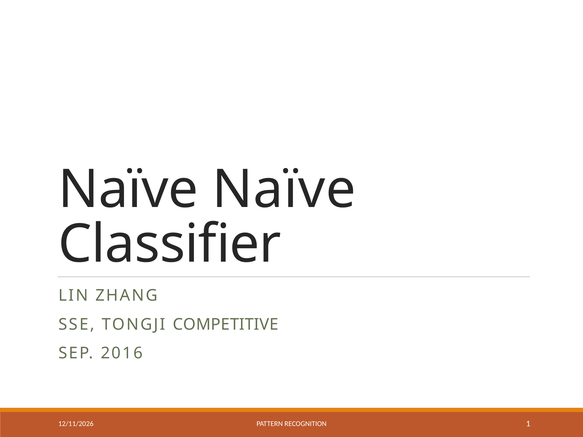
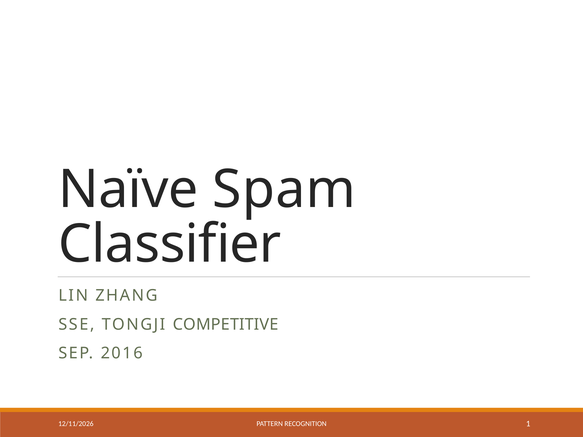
Naïve Naïve: Naïve -> Spam (284, 190)
